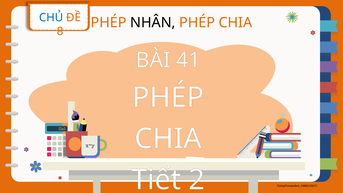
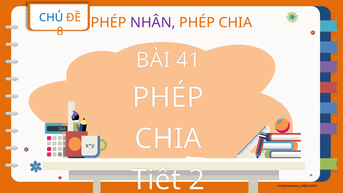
NHÂN colour: black -> purple (153, 23)
